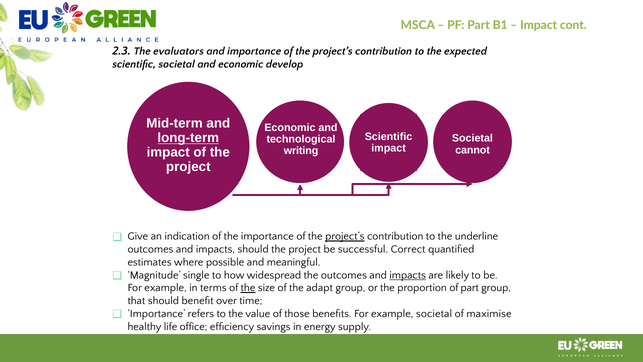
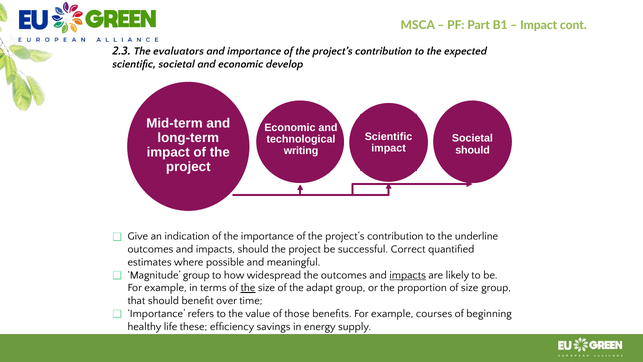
long-term underline: present -> none (188, 138)
cannot: cannot -> should (473, 150)
project’s underline: present -> none (345, 236)
Magnitude single: single -> group (196, 275)
of part: part -> size (470, 288)
example societal: societal -> courses (434, 313)
maximise: maximise -> beginning (489, 313)
office: office -> these (194, 326)
